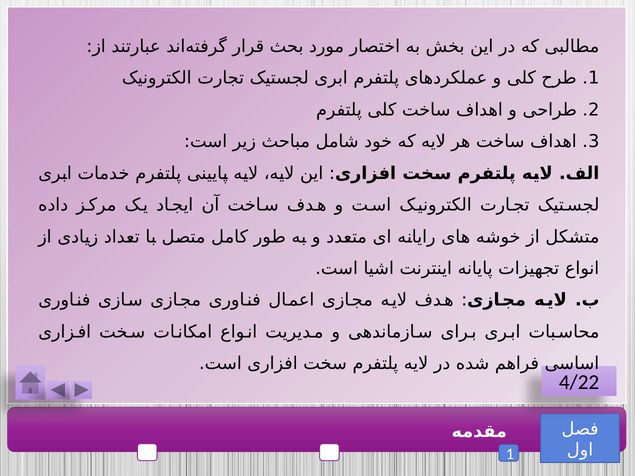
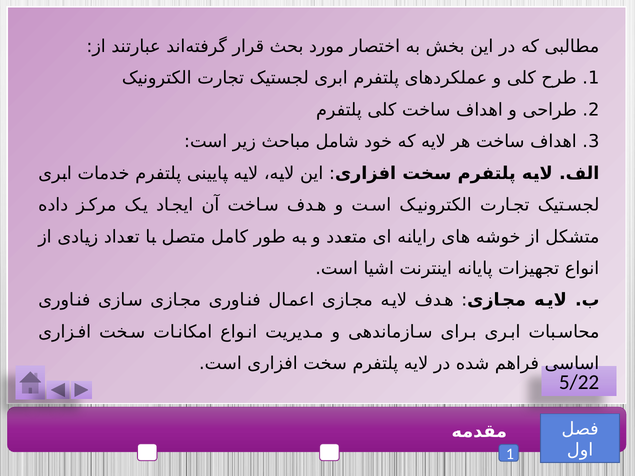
4/22: 4/22 -> 5/22 (579, 383)
